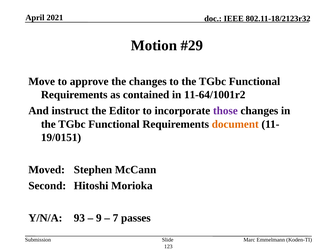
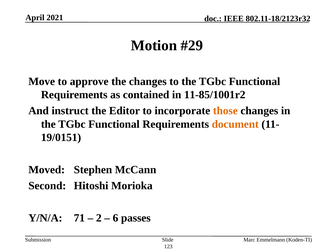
11-64/1001r2: 11-64/1001r2 -> 11-85/1001r2 (215, 95)
those colour: purple -> orange (225, 111)
93: 93 -> 71 (79, 218)
9: 9 -> 2 (99, 218)
7: 7 -> 6 (115, 218)
